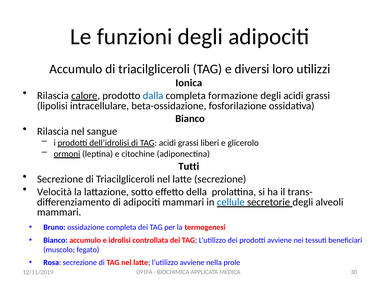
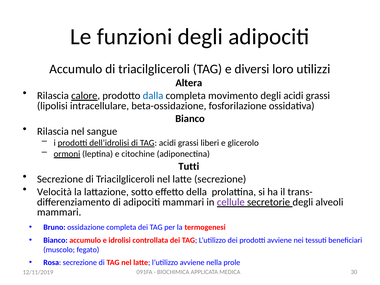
Ionica: Ionica -> Altera (189, 83)
formazione: formazione -> movimento (233, 96)
cellule colour: blue -> purple (231, 202)
